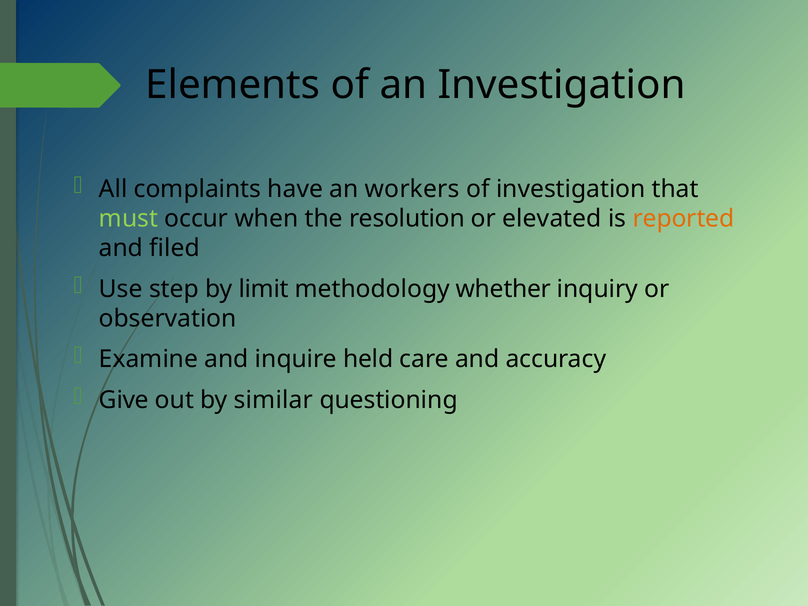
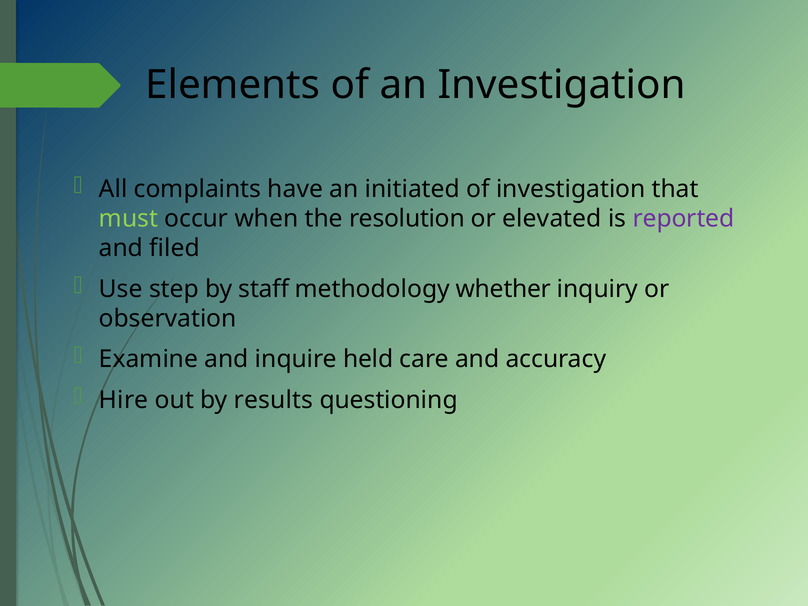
workers: workers -> initiated (412, 189)
reported colour: orange -> purple (683, 218)
limit: limit -> staff (264, 289)
Give: Give -> Hire (124, 400)
similar: similar -> results (273, 400)
